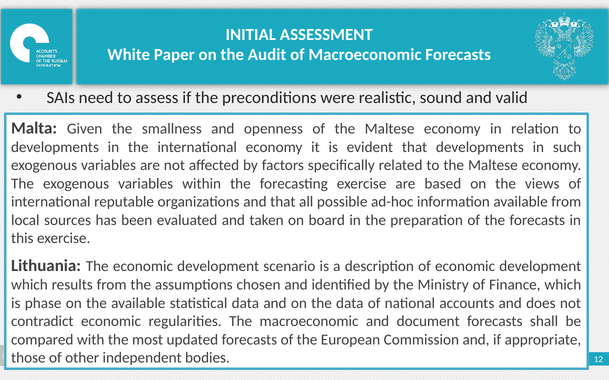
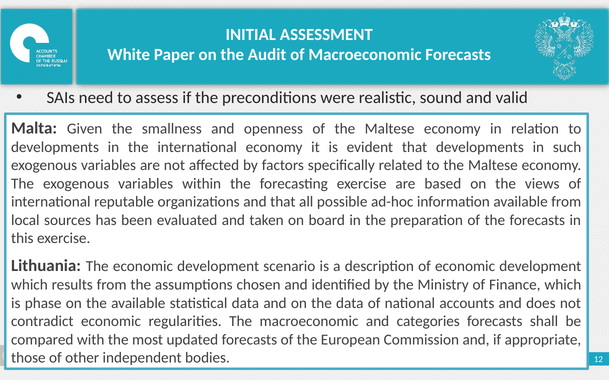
document: document -> categories (428, 322)
